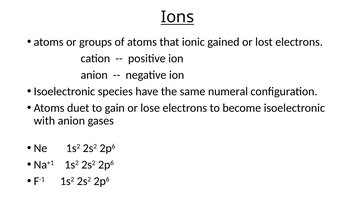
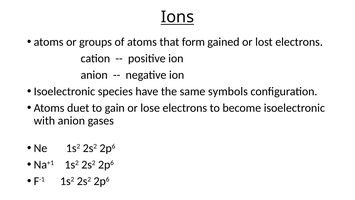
ionic: ionic -> form (193, 42)
numeral: numeral -> symbols (228, 91)
